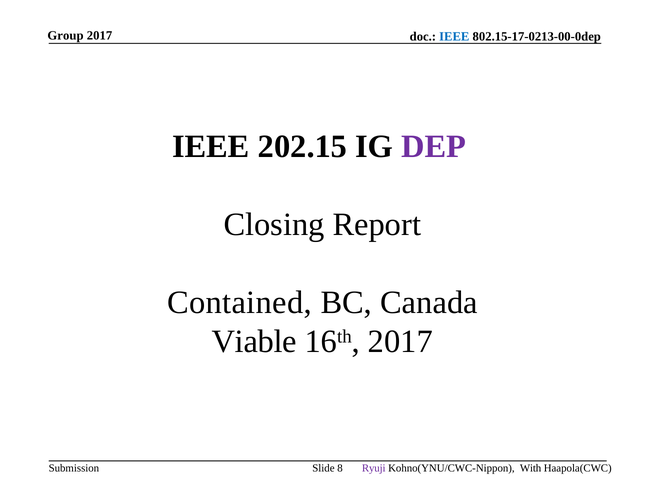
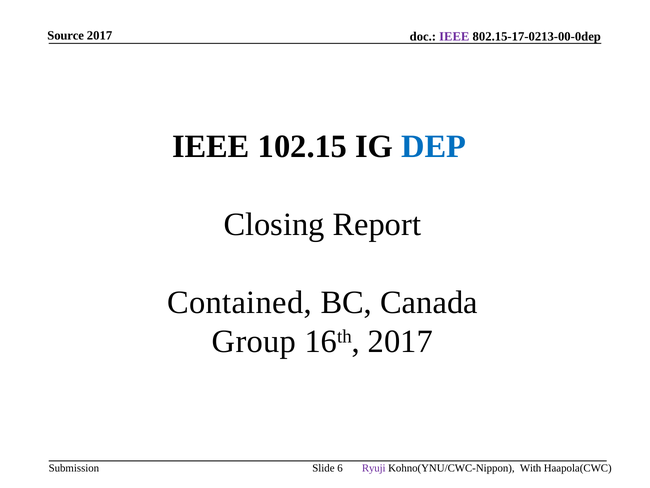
Group: Group -> Source (66, 35)
IEEE colour: blue -> purple (454, 37)
202.15: 202.15 -> 102.15 (302, 146)
DEP colour: purple -> blue (434, 146)
Viable: Viable -> Group (254, 341)
8: 8 -> 6 (340, 468)
